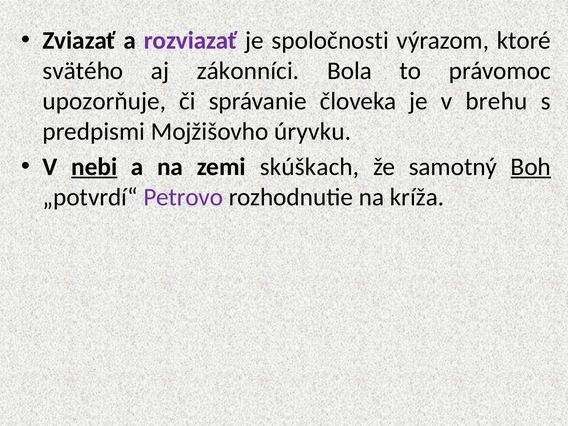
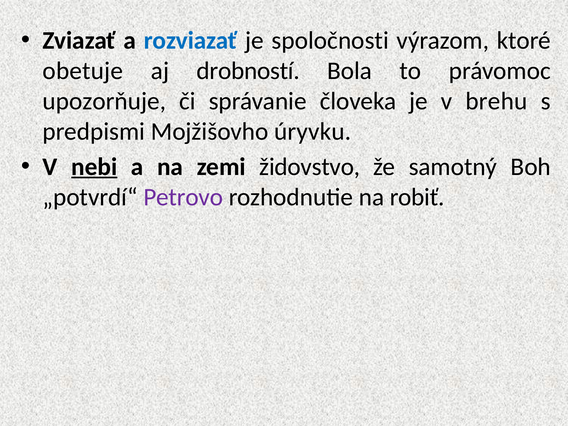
rozviazať colour: purple -> blue (191, 40)
svätého: svätého -> obetuje (83, 71)
zákonníci: zákonníci -> drobností (248, 71)
skúškach: skúškach -> židovstvo (310, 167)
Boh underline: present -> none (531, 167)
kríža: kríža -> robiť (417, 197)
